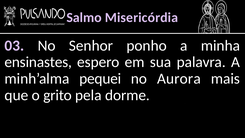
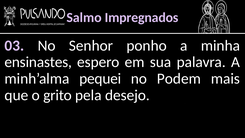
Misericórdia: Misericórdia -> Impregnados (142, 18)
Aurora: Aurora -> Podem (179, 79)
dorme: dorme -> desejo (127, 95)
